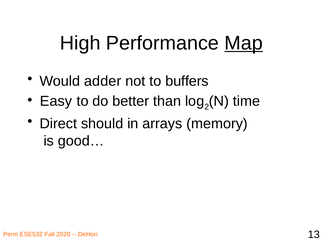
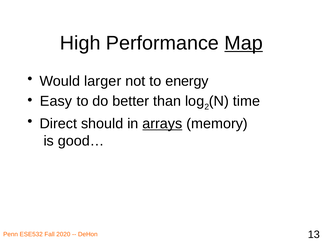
adder: adder -> larger (103, 81)
buffers: buffers -> energy (187, 81)
arrays underline: none -> present (162, 124)
